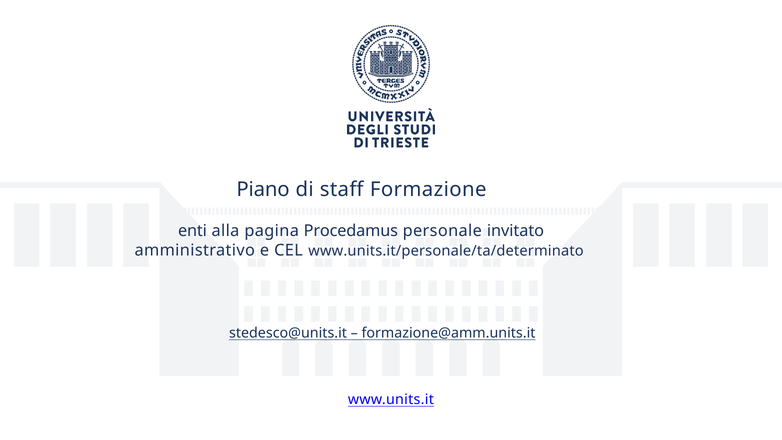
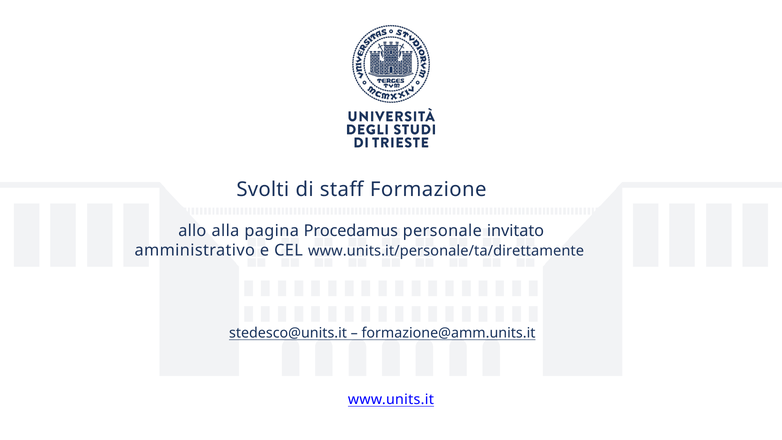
Piano: Piano -> Svolti (263, 189)
enti: enti -> allo (192, 231)
www.units.it/personale/ta/determinato: www.units.it/personale/ta/determinato -> www.units.it/personale/ta/direttamente (446, 251)
